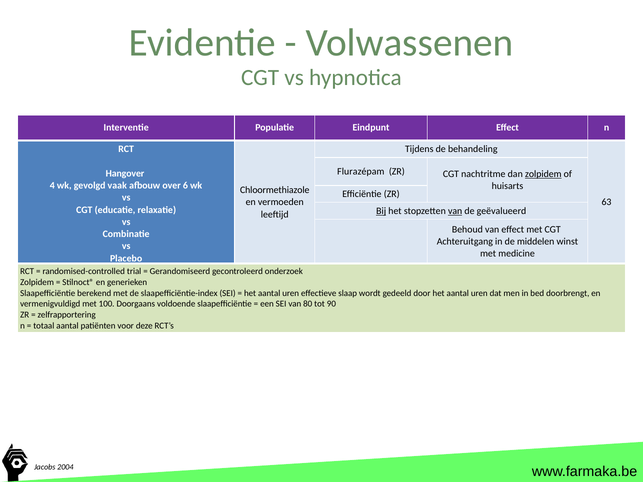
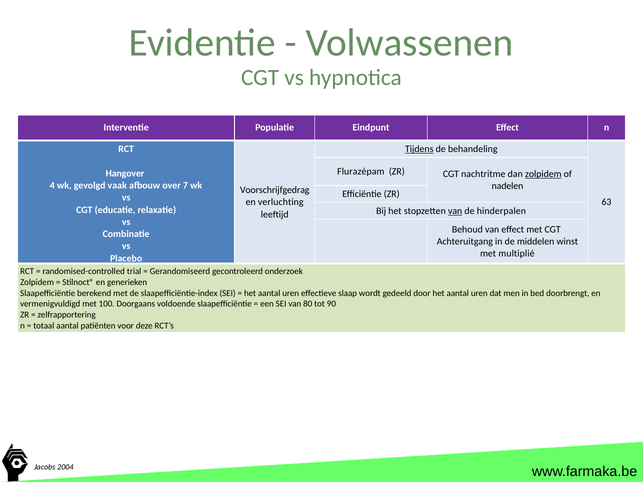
Tijdens underline: none -> present (419, 149)
6: 6 -> 7 (185, 186)
huisarts: huisarts -> nadelen (508, 186)
Chloormethiazole: Chloormethiazole -> Voorschrijfgedrag (275, 190)
vermoeden: vermoeden -> verluchting (281, 202)
Bij underline: present -> none (381, 211)
geëvalueerd: geëvalueerd -> hinderpalen (501, 211)
medicine: medicine -> multiplié (516, 254)
